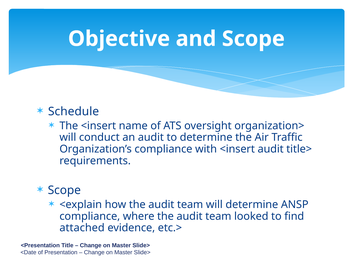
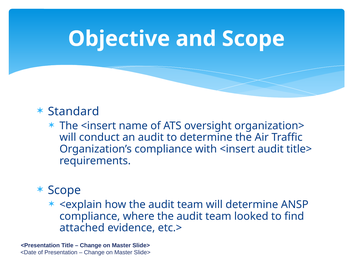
Schedule: Schedule -> Standard (74, 111)
